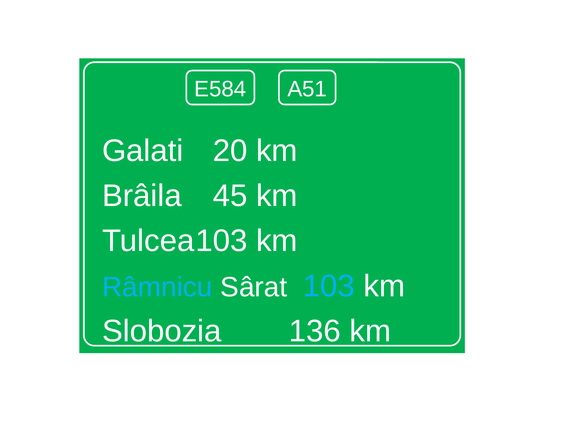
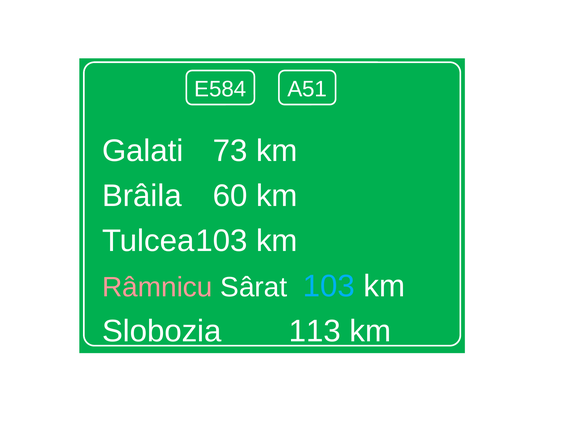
20: 20 -> 73 (230, 151)
45: 45 -> 60 (230, 196)
Râmnicu colour: light blue -> pink (157, 287)
136: 136 -> 113 (315, 331)
